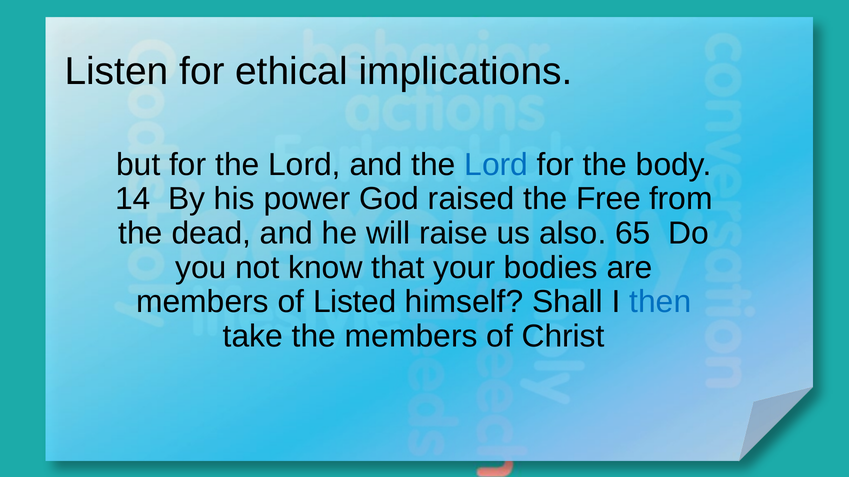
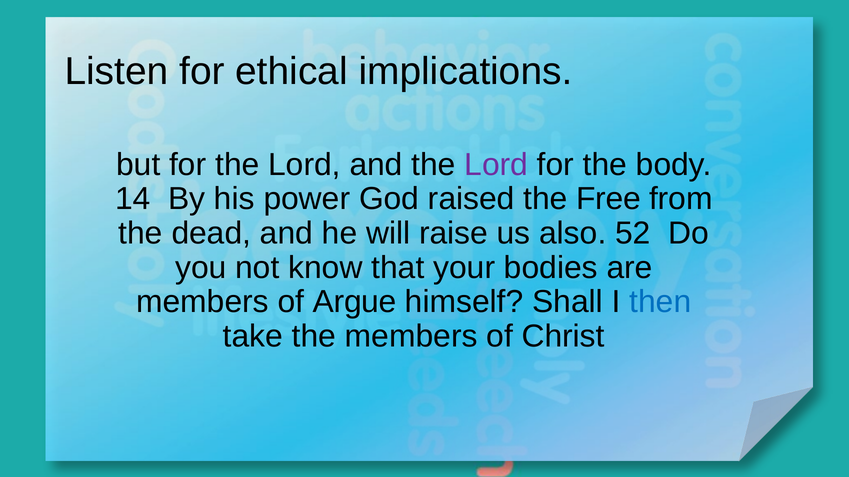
Lord colour: blue -> purple (496, 165)
65: 65 -> 52 (633, 234)
Listed: Listed -> Argue (355, 302)
